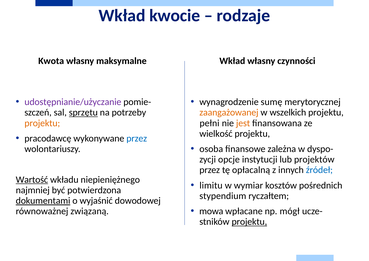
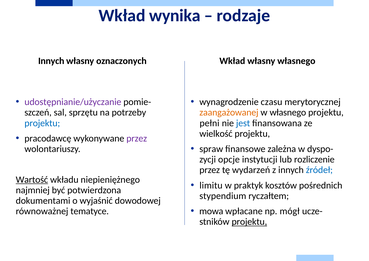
kwocie: kwocie -> wynika (175, 16)
Kwota: Kwota -> Innych (51, 61)
maksymalne: maksymalne -> oznaczonych (121, 61)
własny czynności: czynności -> własnego (296, 61)
sumę: sumę -> czasu (272, 102)
sprzętu underline: present -> none (83, 113)
w wszelkich: wszelkich -> własnego (288, 113)
projektu colour: orange -> blue (42, 123)
jest colour: orange -> blue (243, 123)
przez colour: blue -> purple (137, 138)
osoba: osoba -> spraw (211, 149)
projektów: projektów -> rozliczenie (314, 159)
opłacalną: opłacalną -> wydarzeń (251, 170)
wymiar: wymiar -> praktyk (248, 185)
dokumentami underline: present -> none (43, 201)
związaną: związaną -> tematyce (90, 211)
